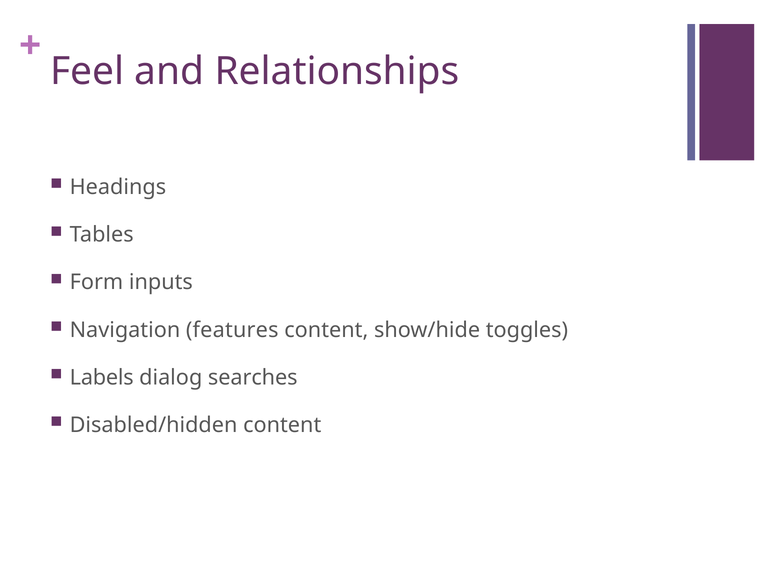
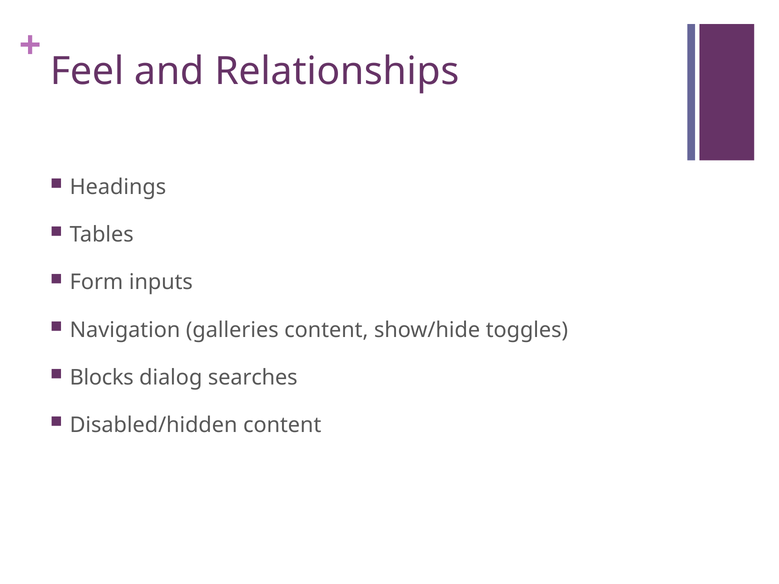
features: features -> galleries (232, 330)
Labels: Labels -> Blocks (102, 378)
